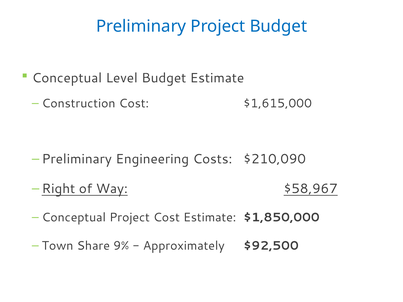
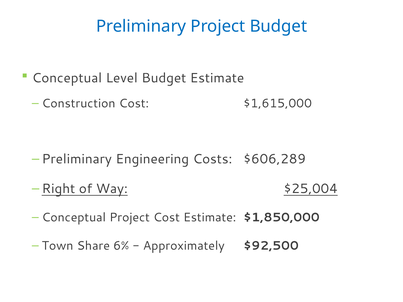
$210,090: $210,090 -> $606,289 (275, 159)
$58,967: $58,967 -> $25,004 (311, 189)
9%: 9% -> 6% (121, 246)
